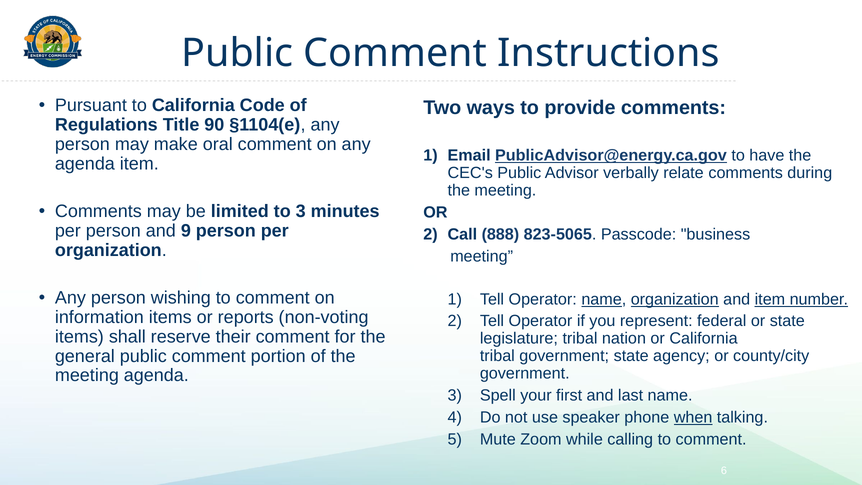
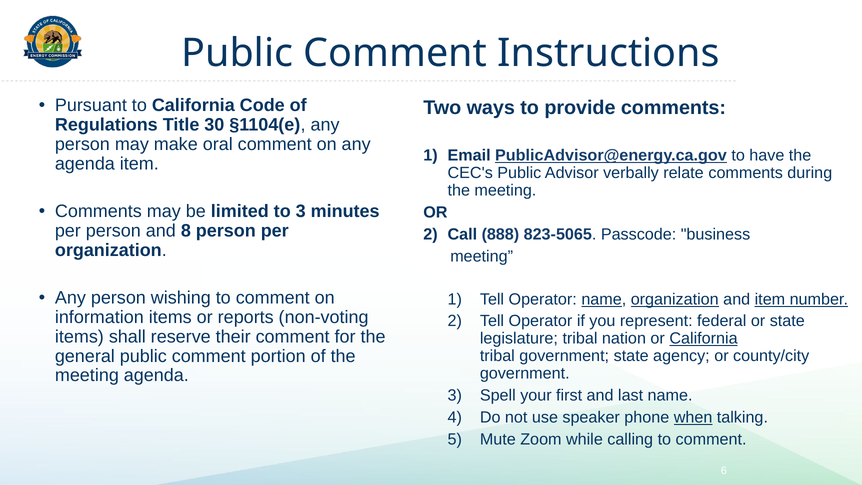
90: 90 -> 30 (214, 125)
9: 9 -> 8 (186, 231)
California underline: none -> present (704, 339)
